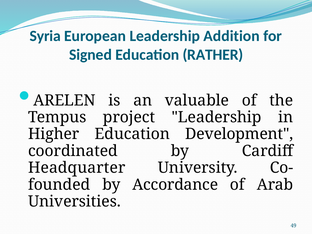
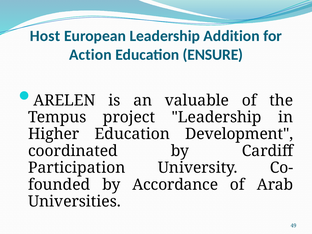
Syria: Syria -> Host (45, 36)
Signed: Signed -> Action (90, 55)
RATHER: RATHER -> ENSURE (213, 55)
Headquarter: Headquarter -> Participation (77, 168)
